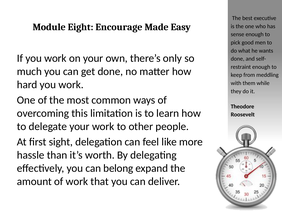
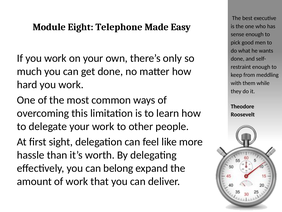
Encourage: Encourage -> Telephone (119, 27)
